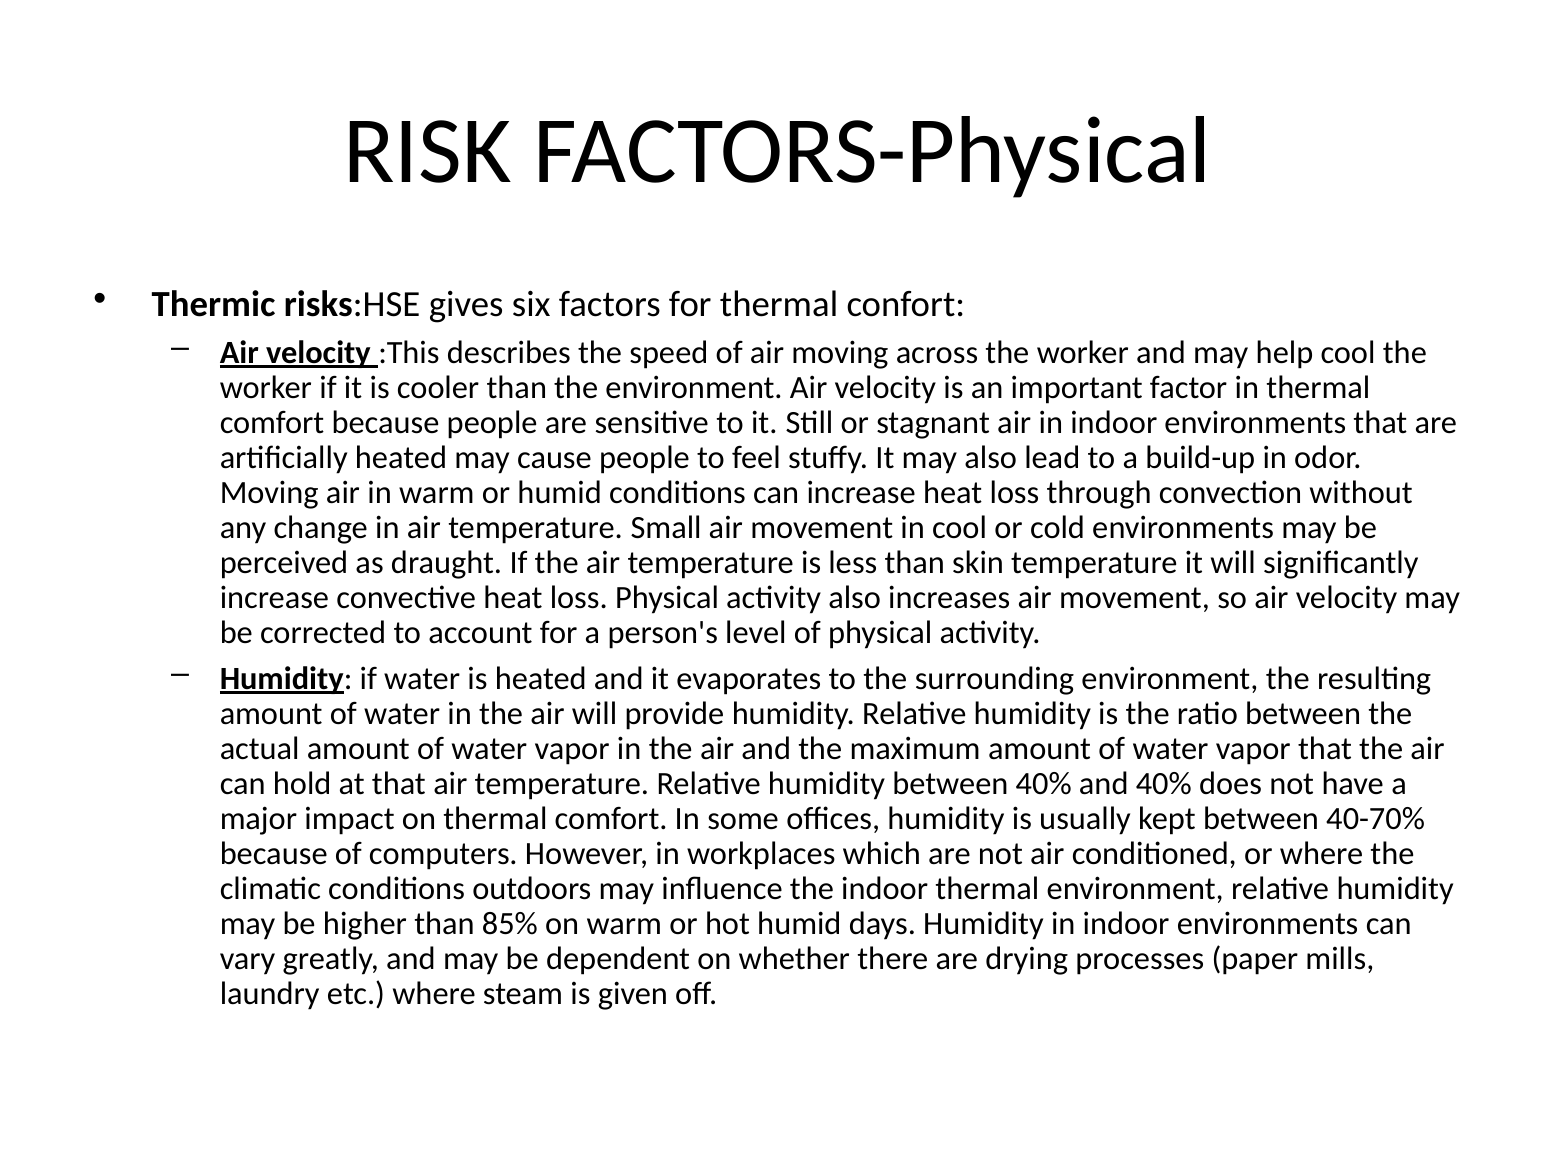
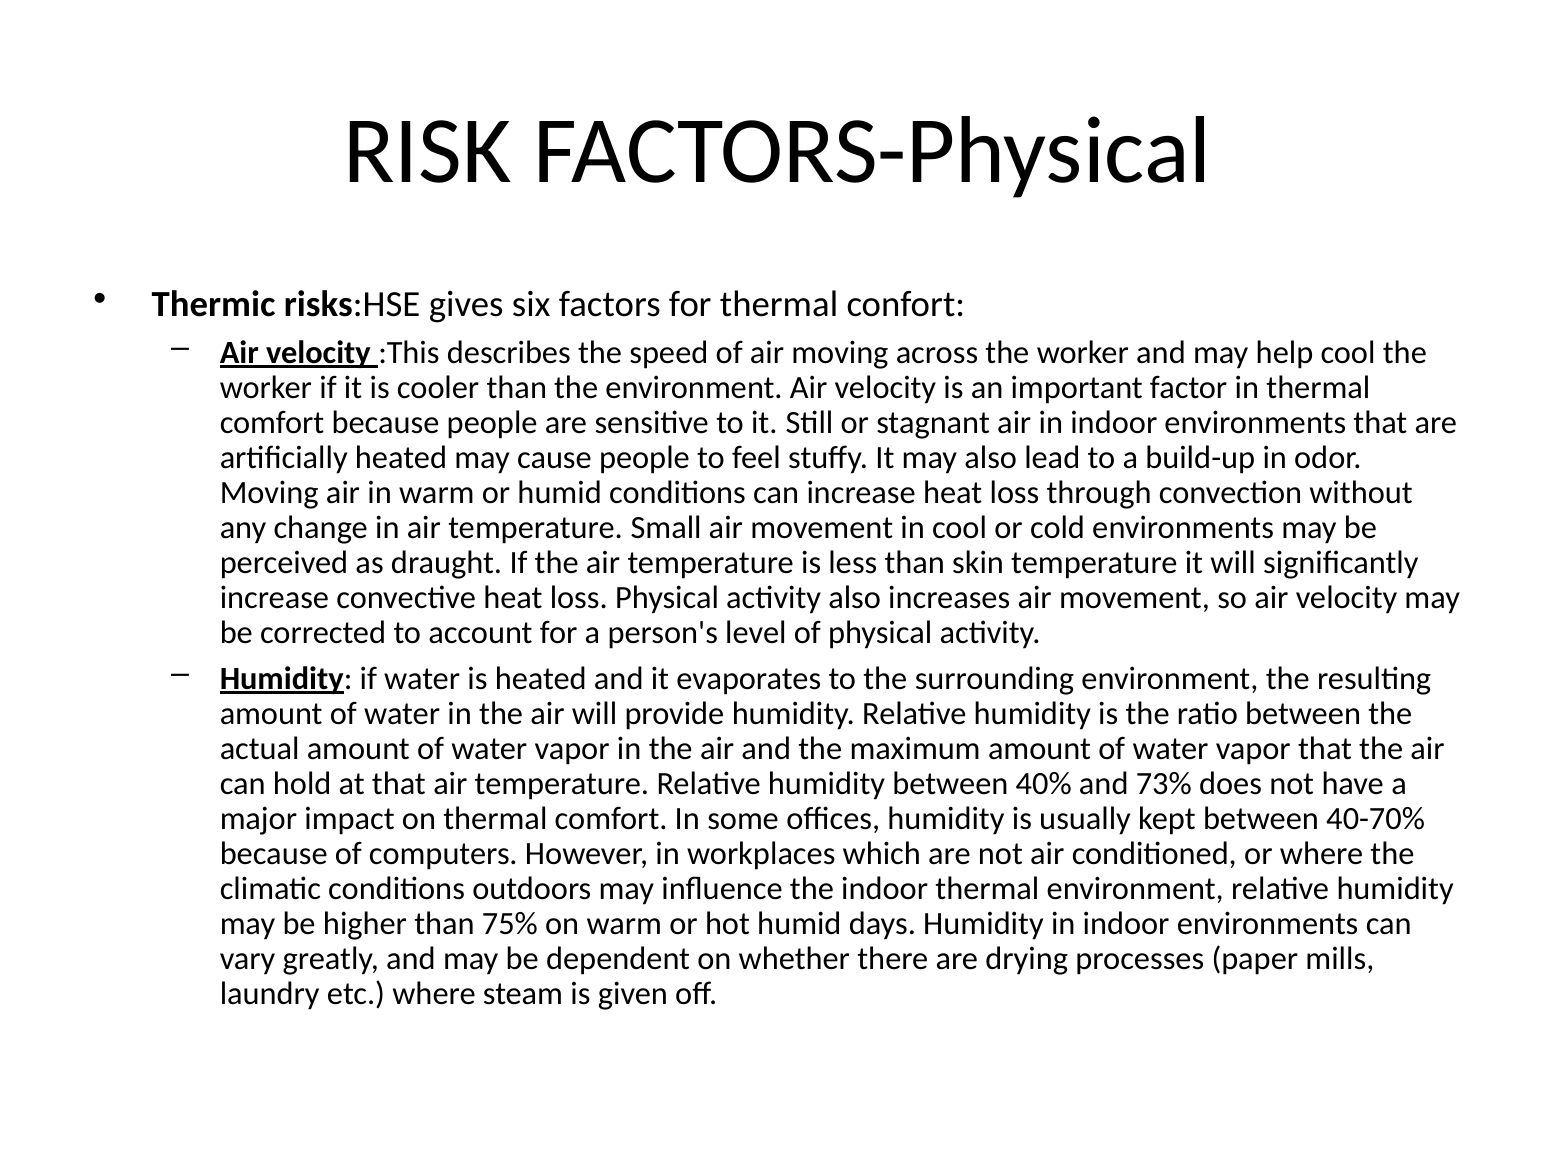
and 40%: 40% -> 73% (1164, 784)
85%: 85% -> 75% (510, 924)
